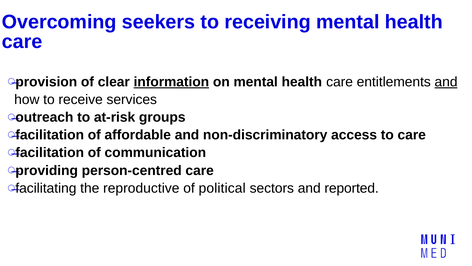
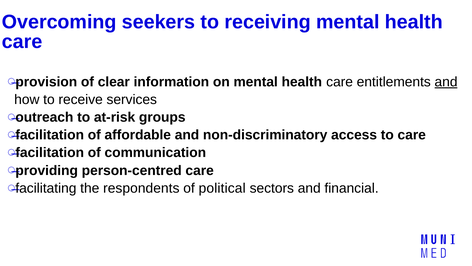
information underline: present -> none (171, 82)
reproductive: reproductive -> respondents (141, 188)
reported: reported -> financial (352, 188)
